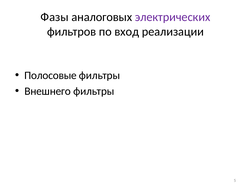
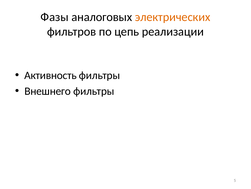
электрических colour: purple -> orange (173, 17)
вход: вход -> цепь (127, 32)
Полосовые: Полосовые -> Активность (51, 75)
